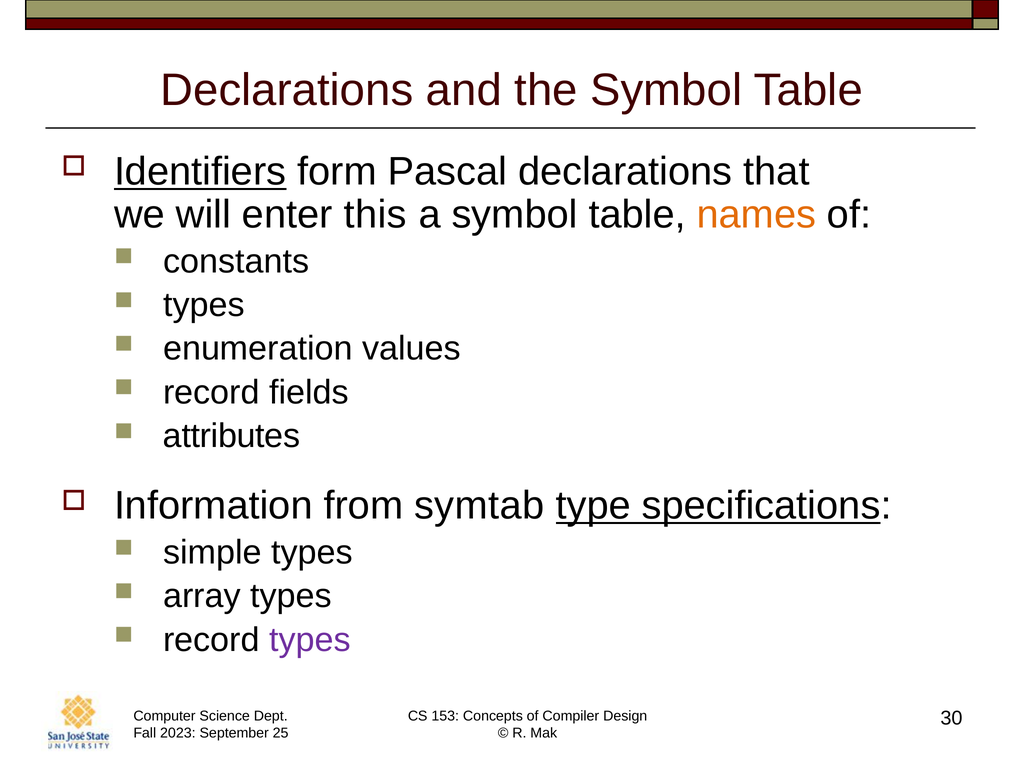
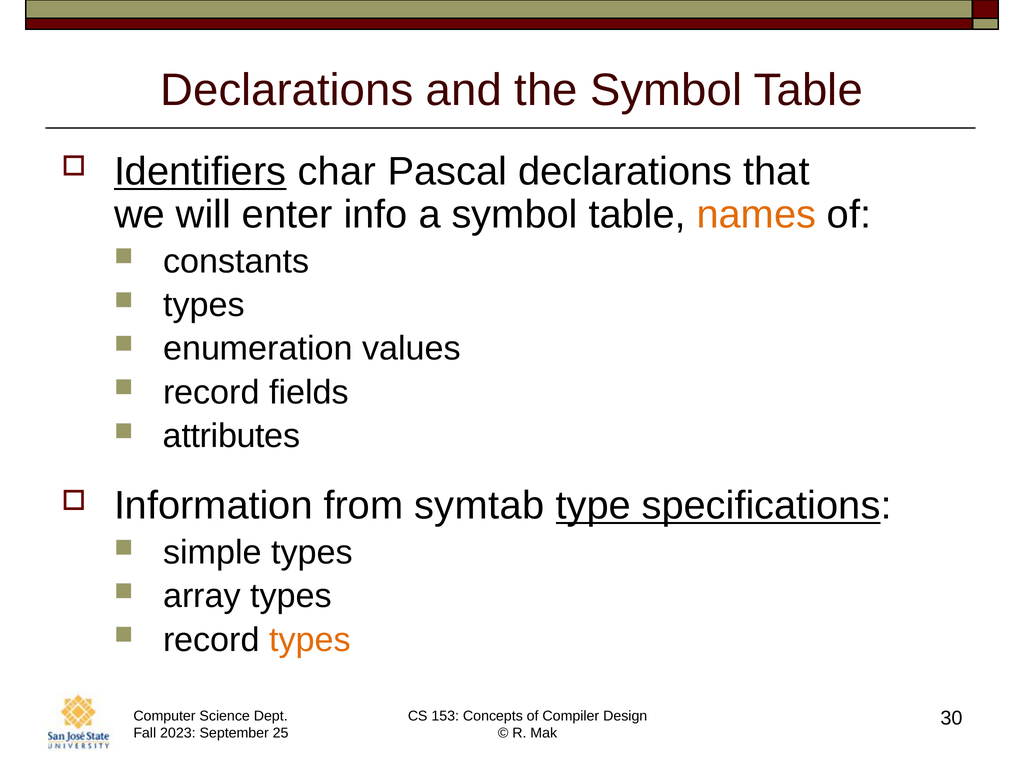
form: form -> char (337, 171)
this: this -> info (376, 214)
types colour: purple -> orange (310, 640)
